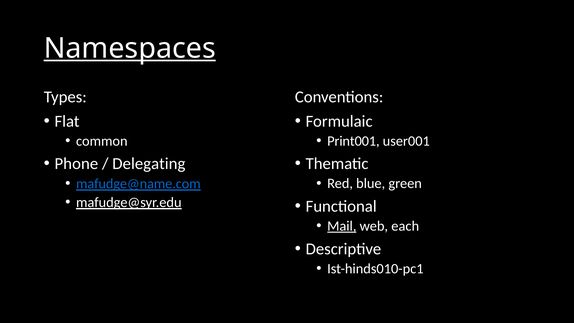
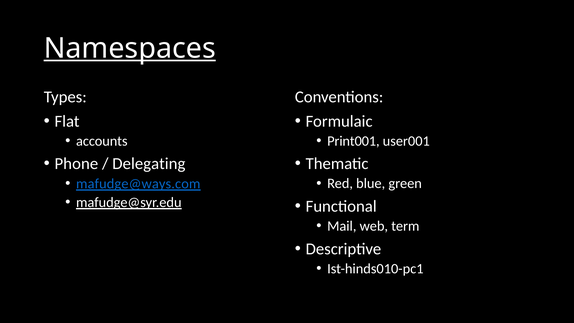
common: common -> accounts (102, 141)
mafudge@name.com: mafudge@name.com -> mafudge@ways.com (138, 184)
Mail underline: present -> none (342, 226)
each: each -> term (405, 226)
